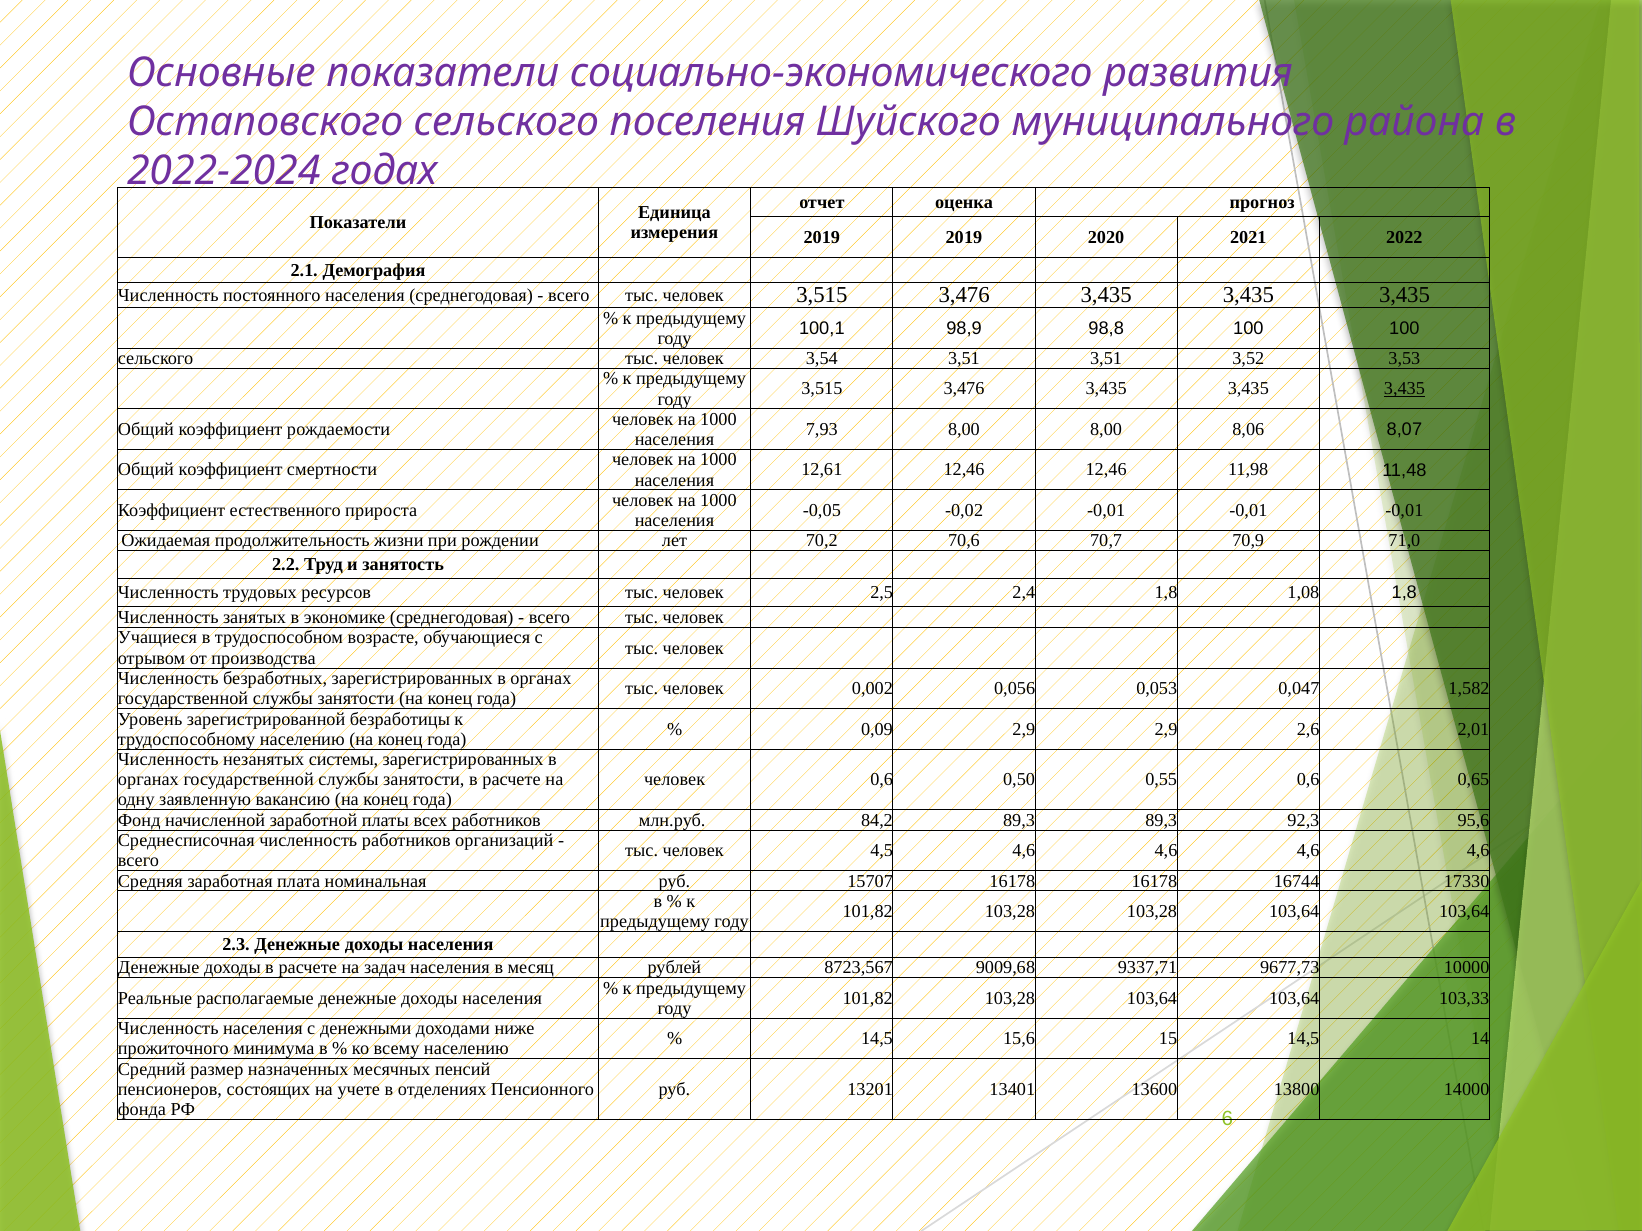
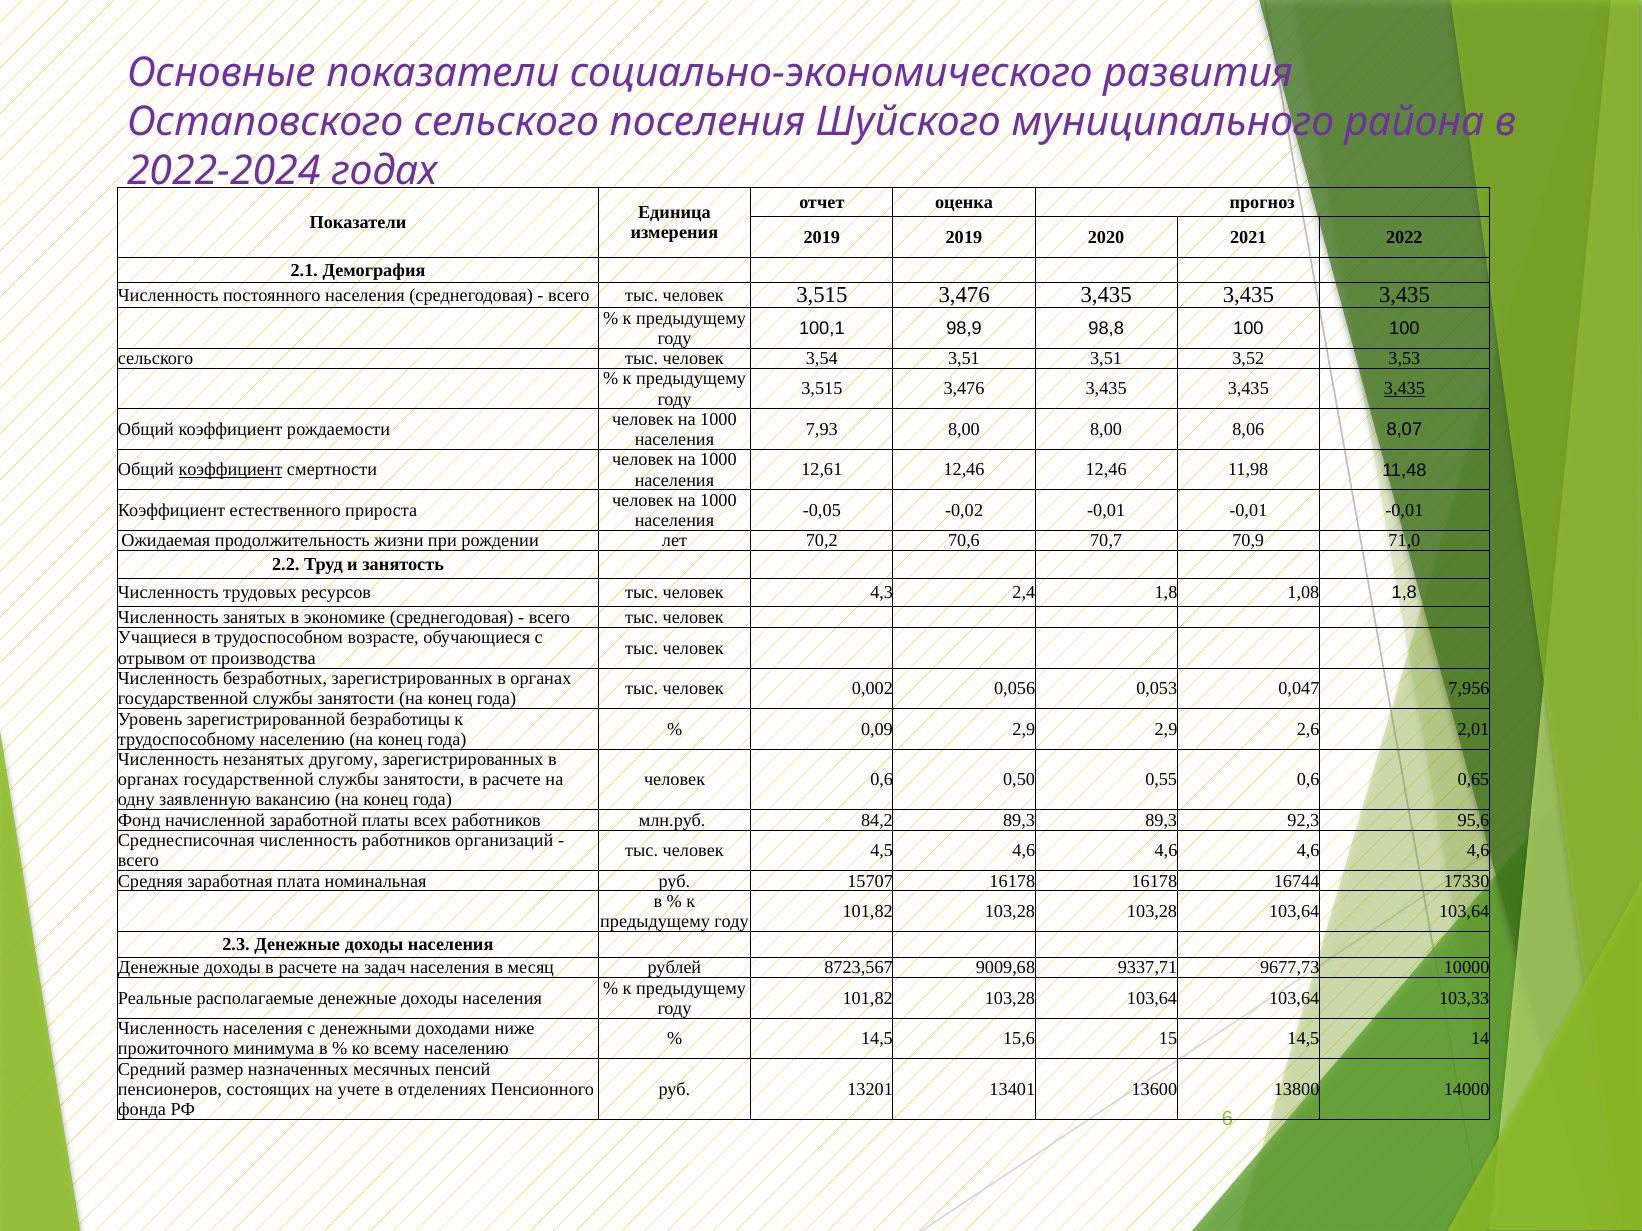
коэффициент underline: none -> present (231, 470)
2,5: 2,5 -> 4,3 (882, 593)
1,582: 1,582 -> 7,956 (1469, 689)
системы: системы -> другому (343, 760)
